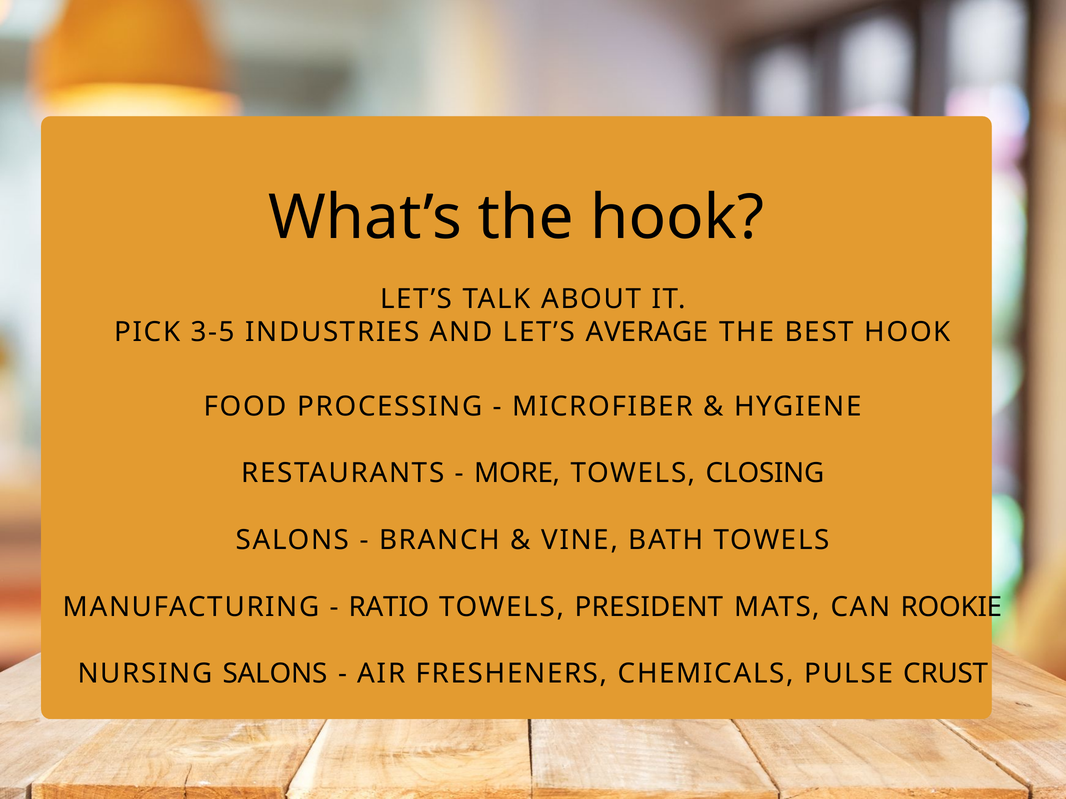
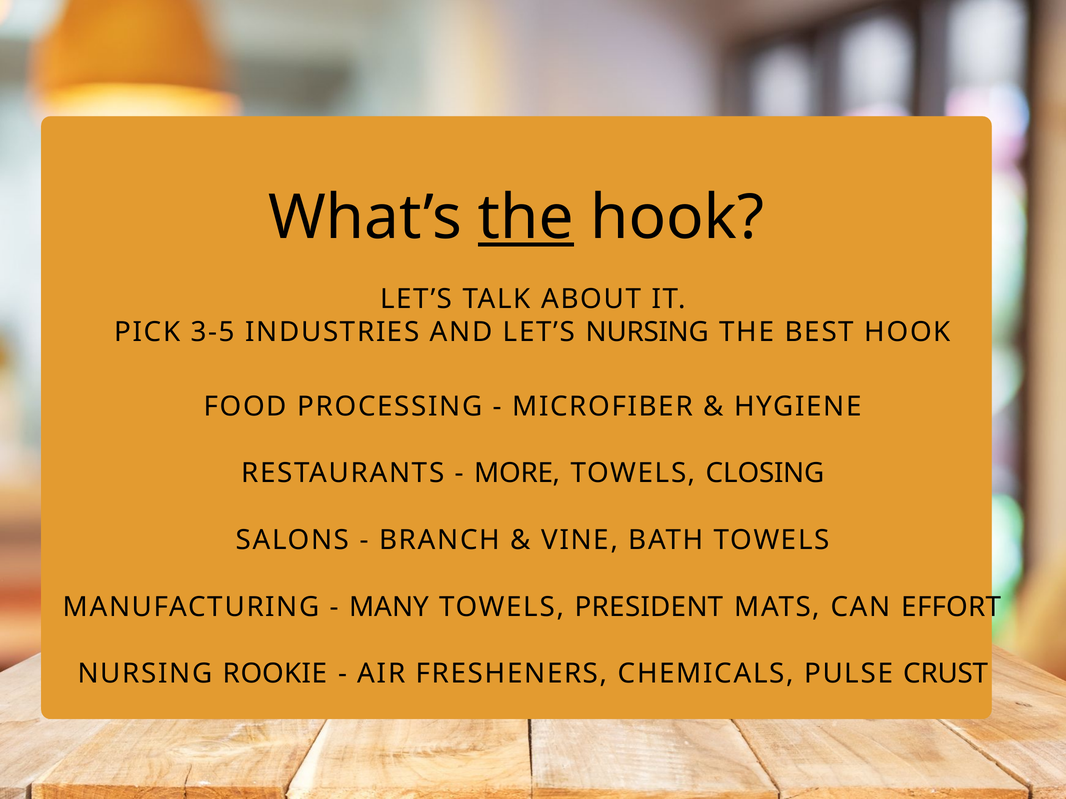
the underline: none -> present (526, 218)
LET’S AVERAGE: AVERAGE -> NURSING (647, 333)
RATIO: RATIO -> MANY (389, 607)
ROOKIE: ROOKIE -> EFFORT (951, 607)
NURSING SALONS: SALONS -> ROOKIE (275, 674)
